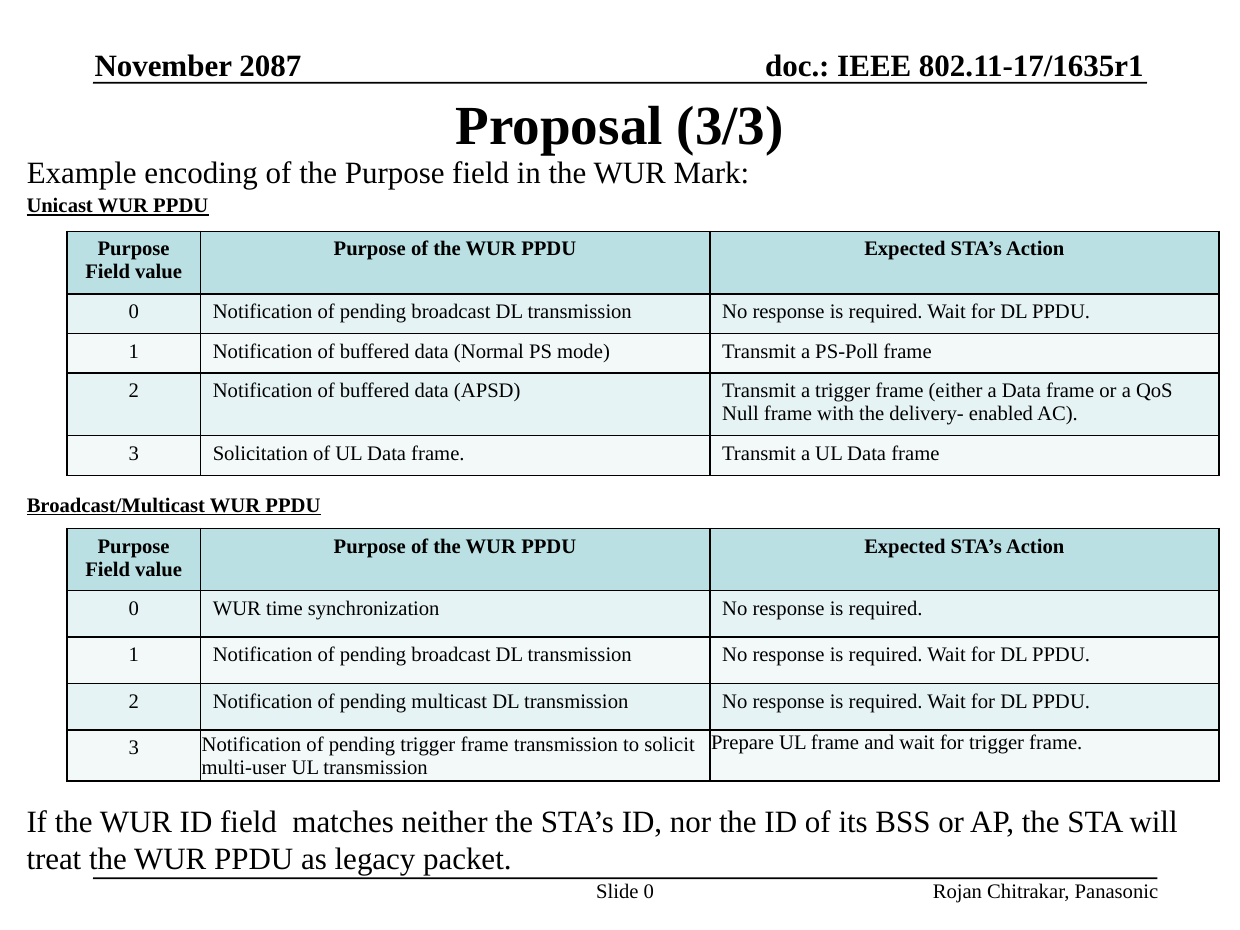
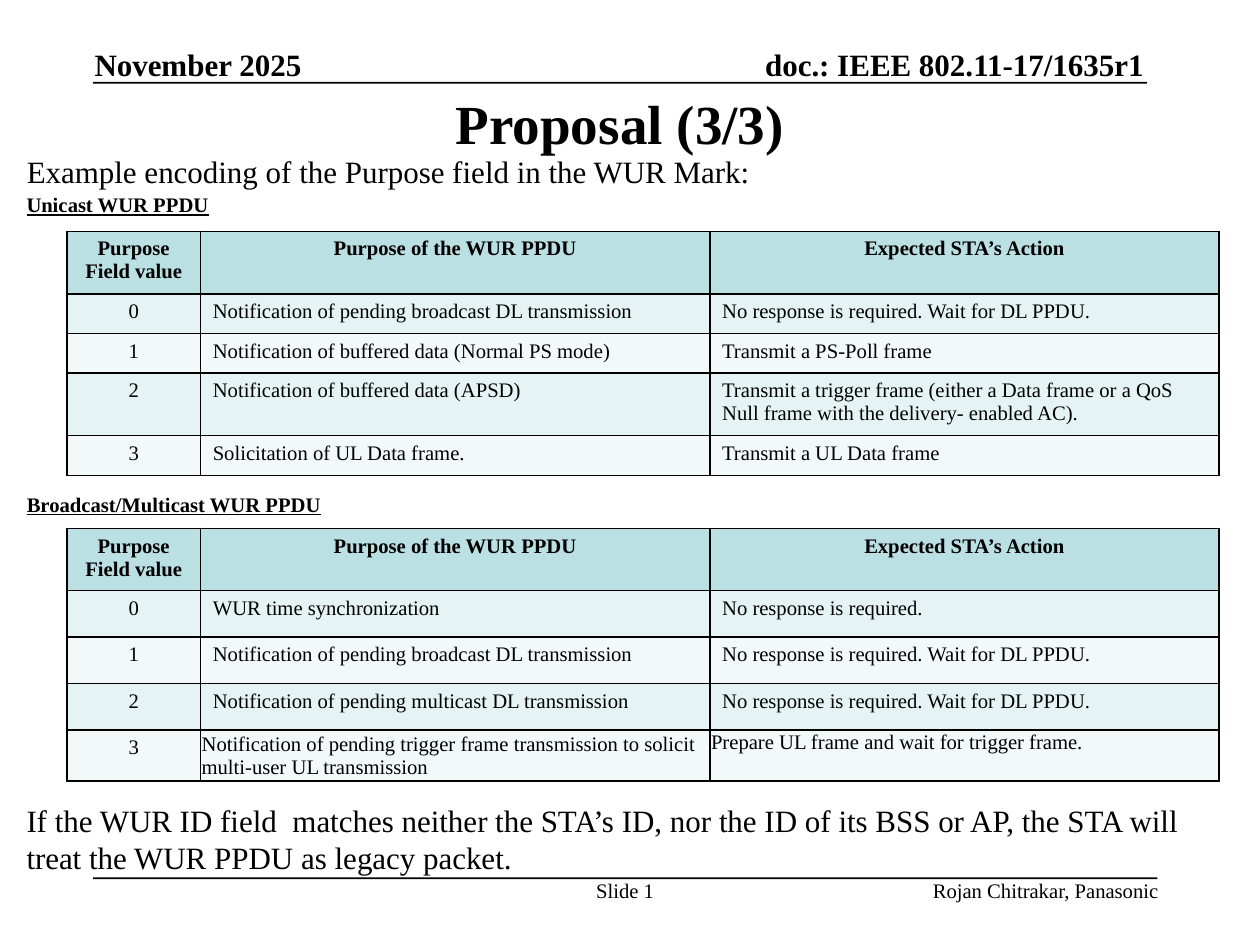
2087: 2087 -> 2025 (270, 66)
Slide 0: 0 -> 1 (649, 892)
